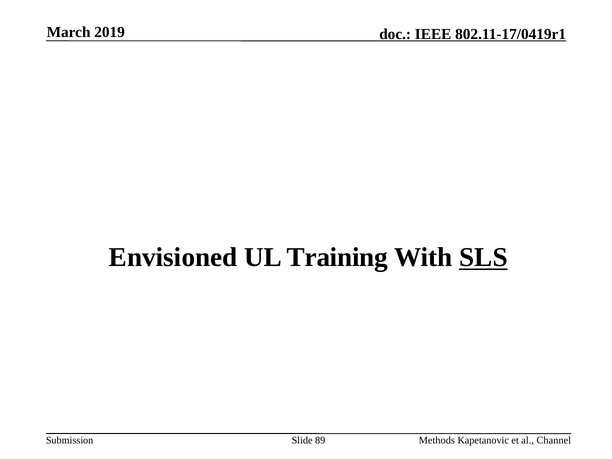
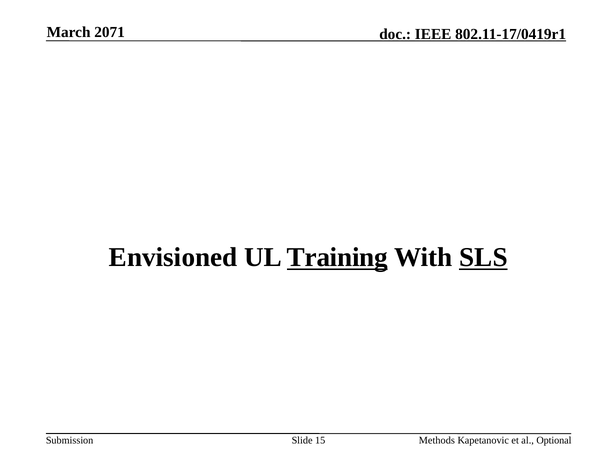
2019: 2019 -> 2071 (110, 32)
Training underline: none -> present (337, 257)
89: 89 -> 15 (320, 440)
Channel: Channel -> Optional (554, 440)
